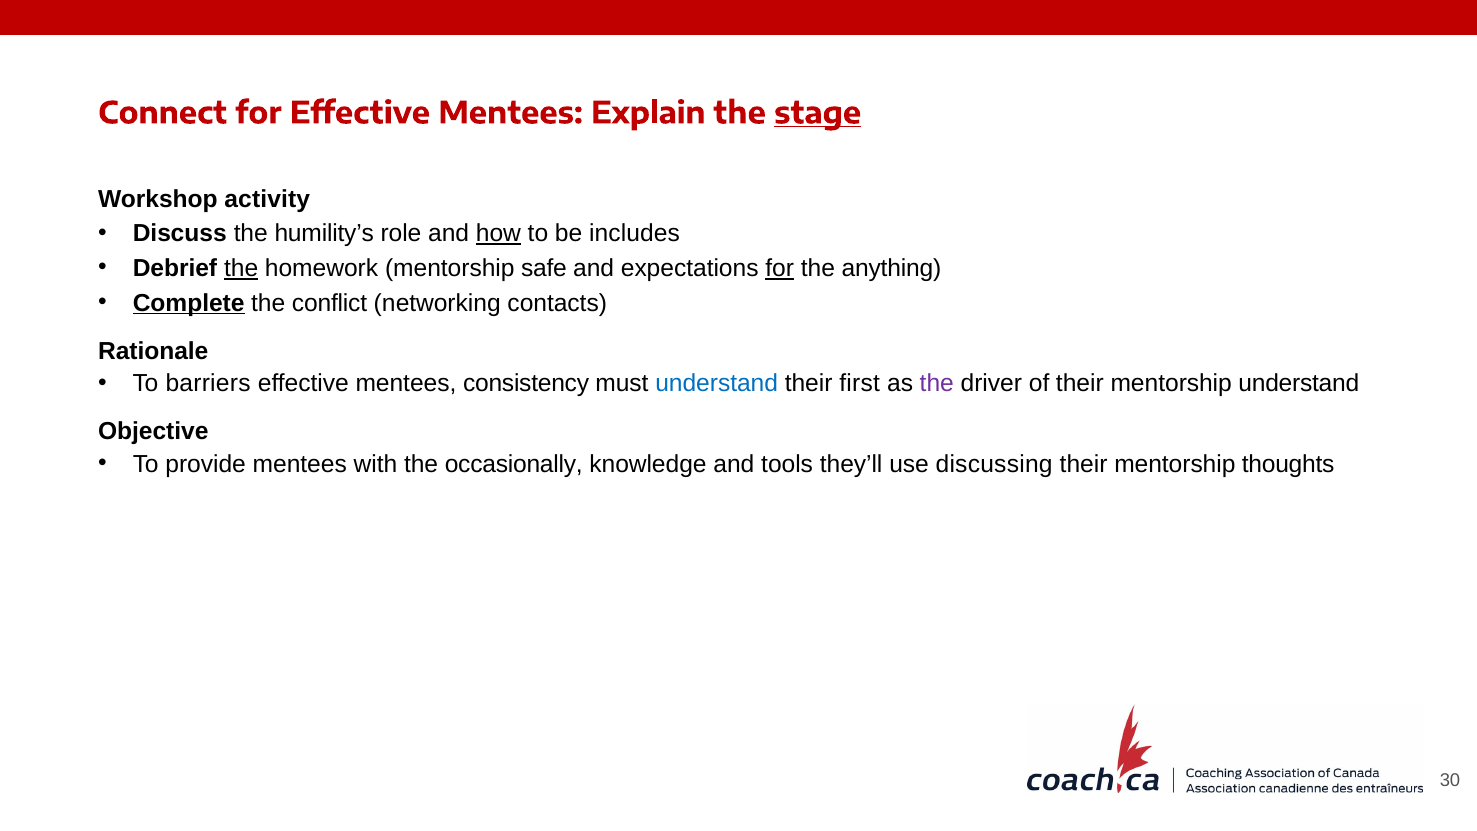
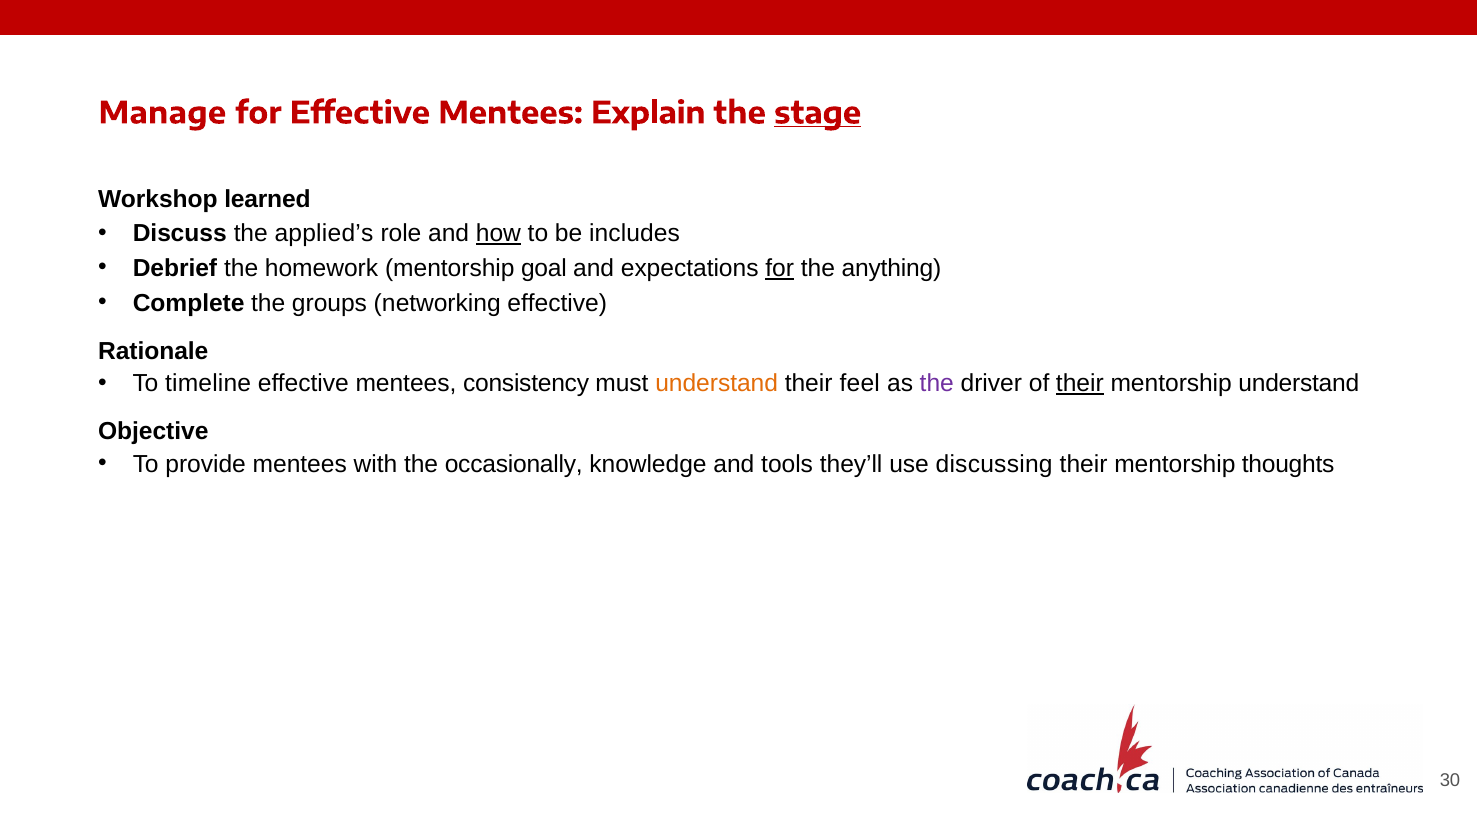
Connect: Connect -> Manage (162, 113)
activity: activity -> learned (267, 199)
humility’s: humility’s -> applied’s (324, 234)
the underline: present -> none (241, 268)
safe: safe -> goal (544, 268)
Complete underline: present -> none (189, 303)
conflict: conflict -> groups (329, 303)
networking contacts: contacts -> effective (557, 303)
barriers: barriers -> timeline (208, 383)
understand colour: blue -> orange (717, 383)
first: first -> feel (860, 383)
their underline: none -> present (1080, 383)
